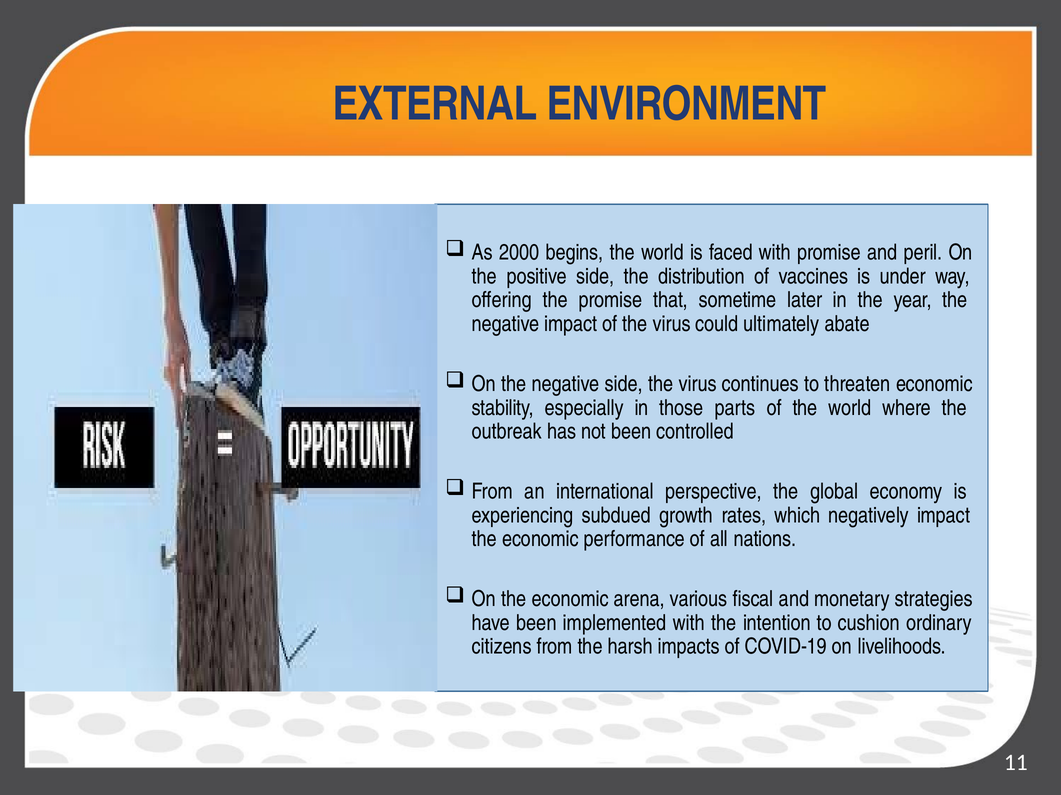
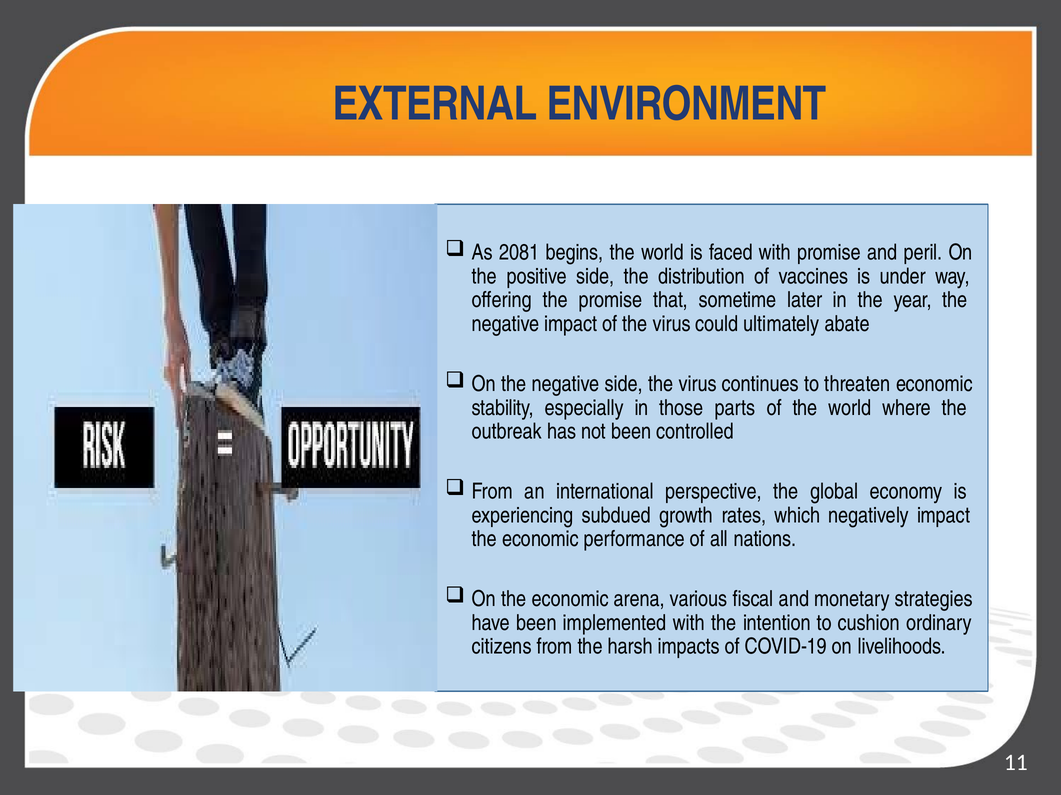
2000: 2000 -> 2081 (519, 253)
